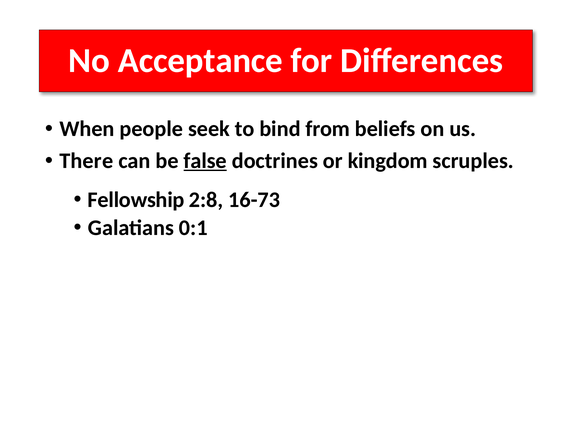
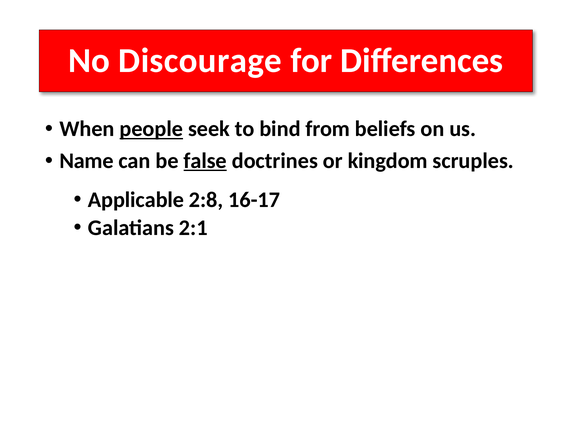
Acceptance: Acceptance -> Discourage (200, 61)
people underline: none -> present (151, 129)
There: There -> Name (86, 161)
Fellowship: Fellowship -> Applicable (136, 200)
16-73: 16-73 -> 16-17 (254, 200)
0:1: 0:1 -> 2:1 (193, 228)
